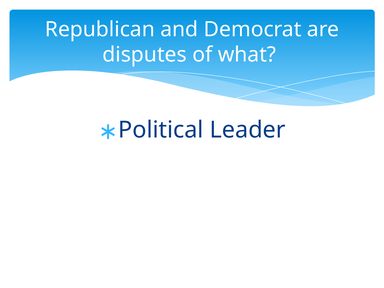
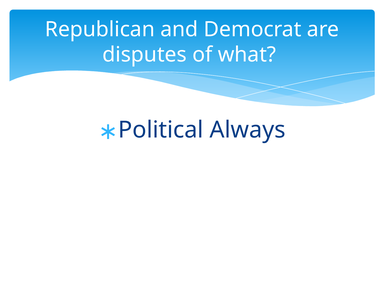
Leader: Leader -> Always (248, 130)
